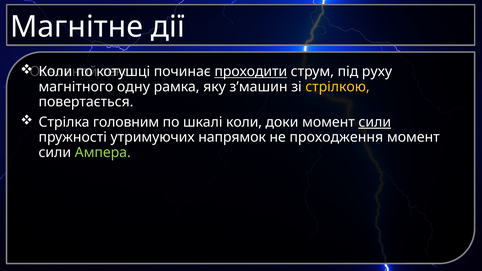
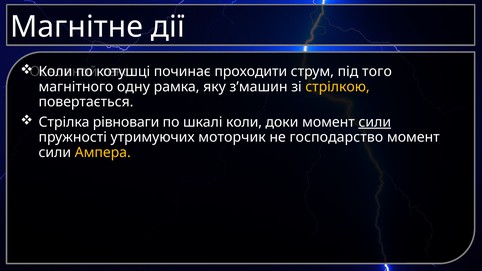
проходити underline: present -> none (251, 72)
руху: руху -> того (377, 72)
головним: головним -> рівноваги (126, 122)
напрямок: напрямок -> моторчик (232, 137)
проходження: проходження -> господарство (336, 137)
Ампера colour: light green -> yellow (103, 153)
